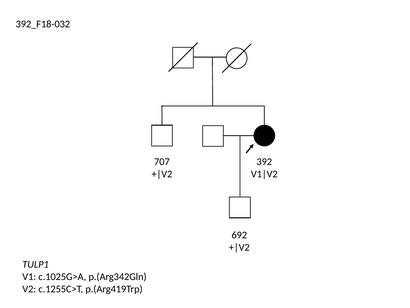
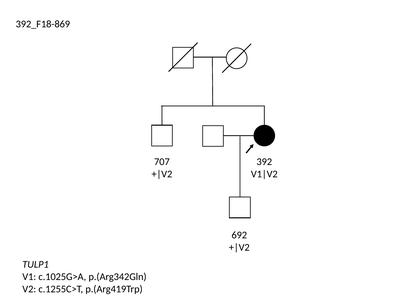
392_F18-032: 392_F18-032 -> 392_F18-869 (43, 24)
